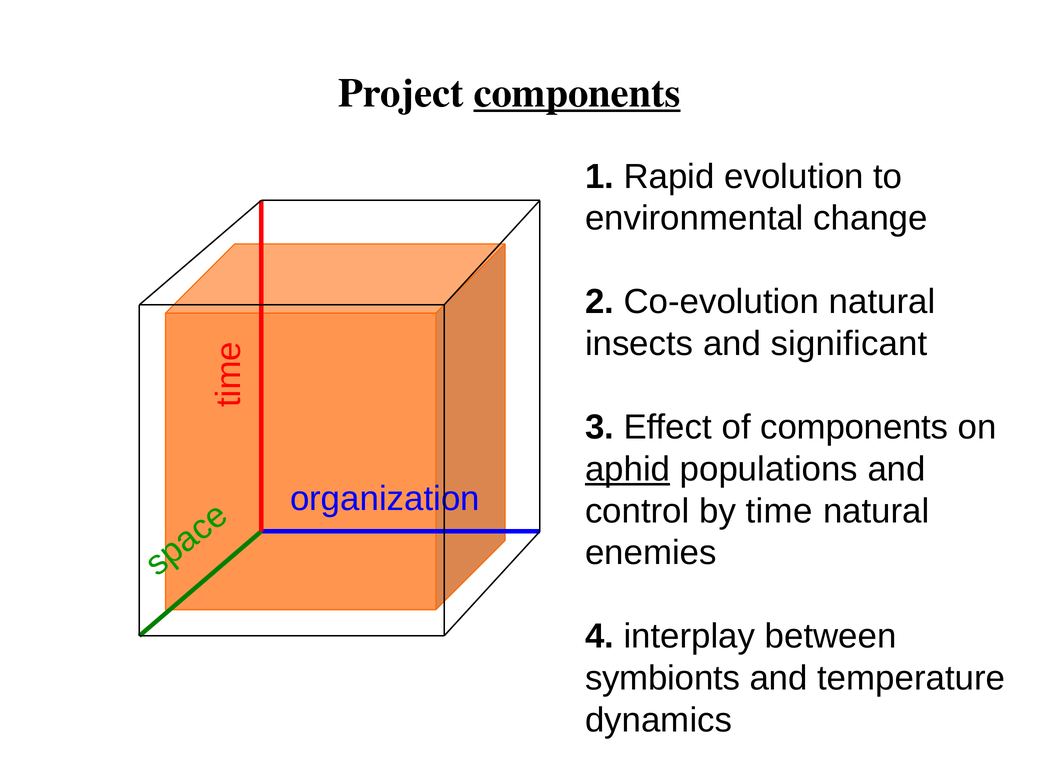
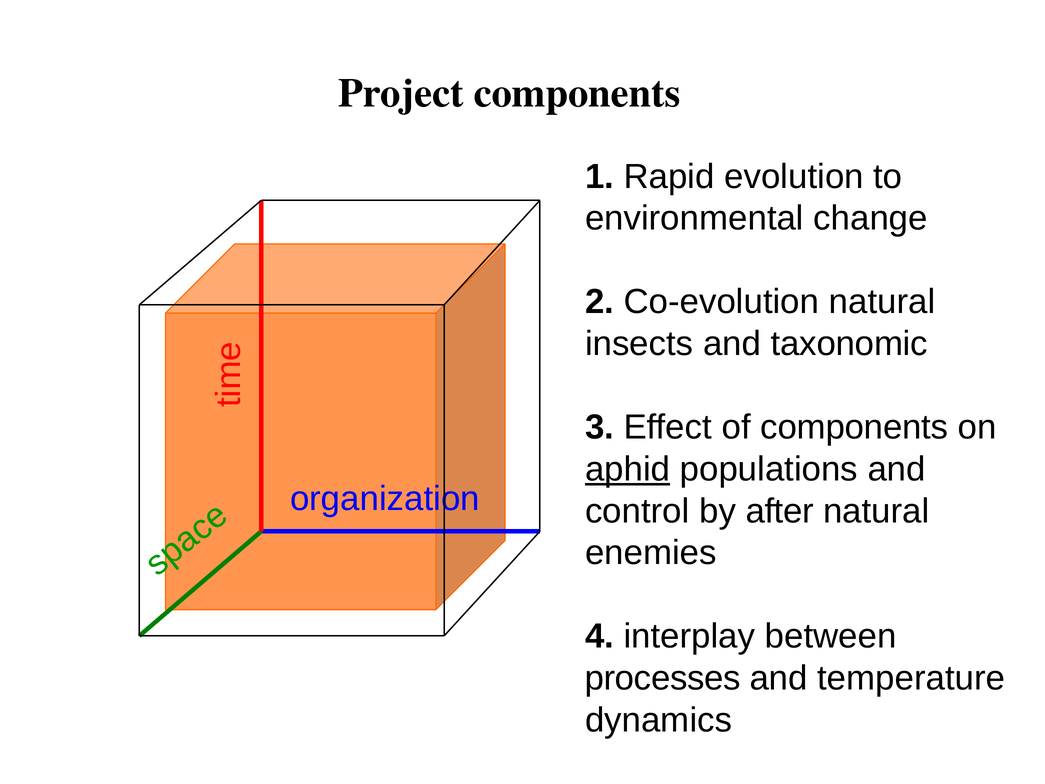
components underline: present -> none (577, 93)
significant: significant -> taxonomic (849, 344)
time: time -> after (780, 511)
symbionts: symbionts -> processes (663, 678)
